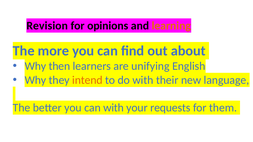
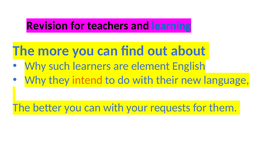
opinions: opinions -> teachers (108, 26)
learning colour: orange -> blue (171, 26)
then: then -> such (59, 66)
unifying: unifying -> element (151, 66)
